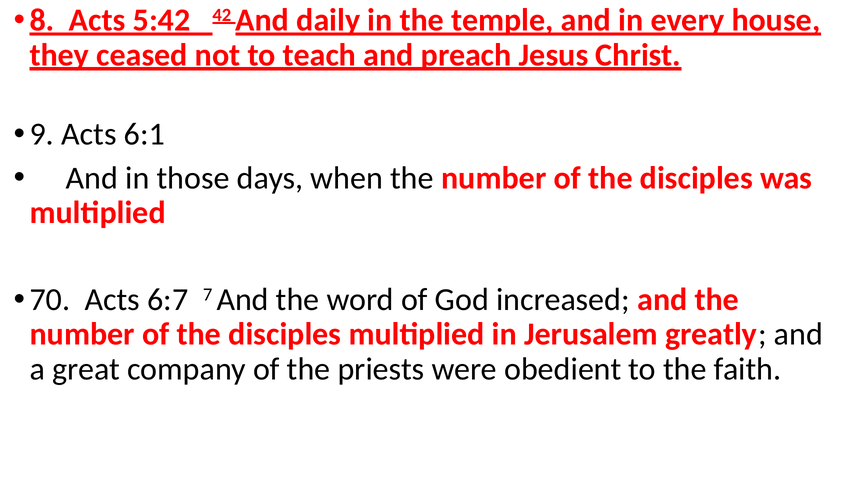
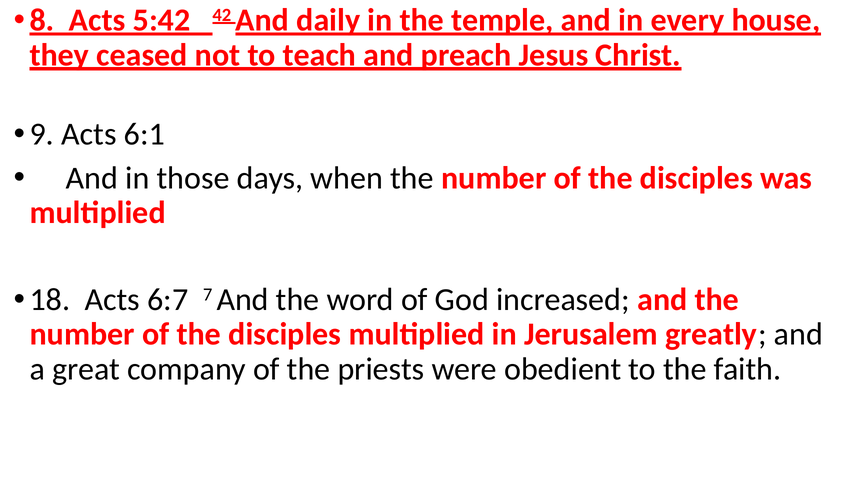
70: 70 -> 18 (50, 300)
